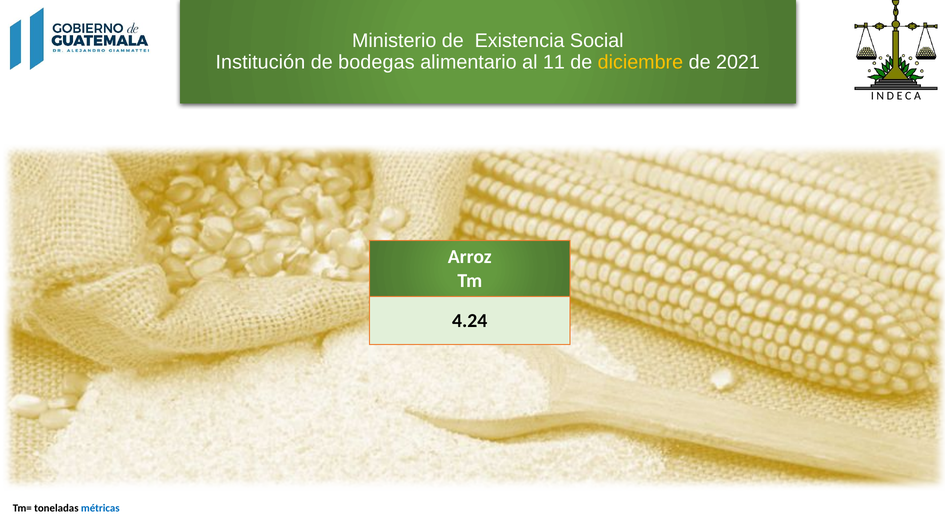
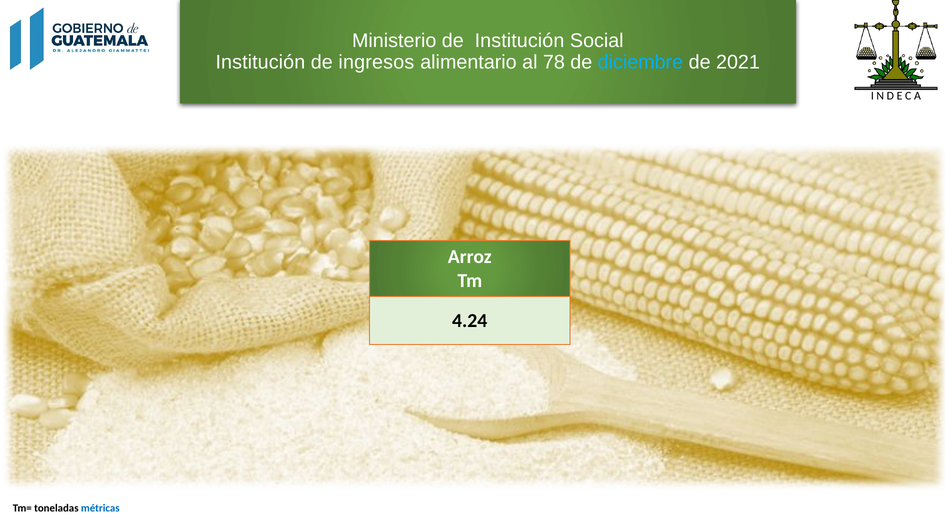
de Existencia: Existencia -> Institución (520, 41)
bodegas: bodegas -> ingresos (376, 62)
11: 11 -> 78 (554, 62)
diciembre colour: yellow -> light blue (640, 62)
